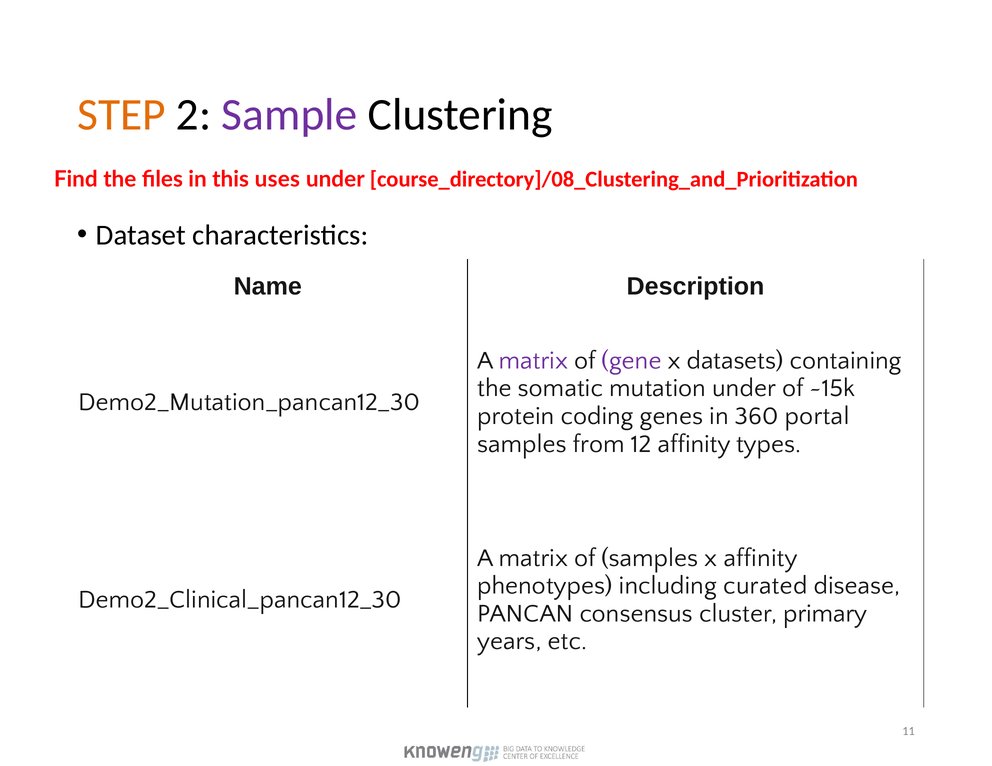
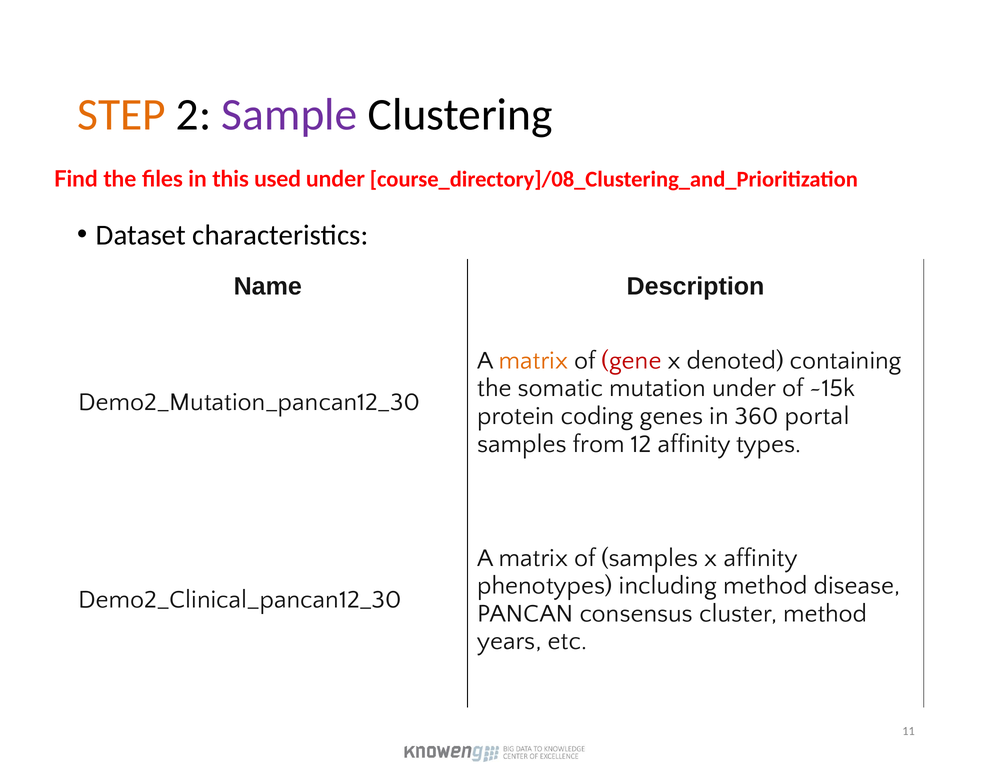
uses: uses -> used (278, 179)
matrix colour: purple -> orange (533, 361)
gene colour: purple -> red (631, 361)
datasets: datasets -> denoted (735, 361)
including curated: curated -> method (765, 586)
cluster primary: primary -> method (825, 614)
